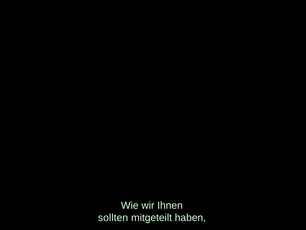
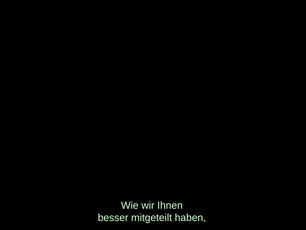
sollten: sollten -> besser (113, 217)
